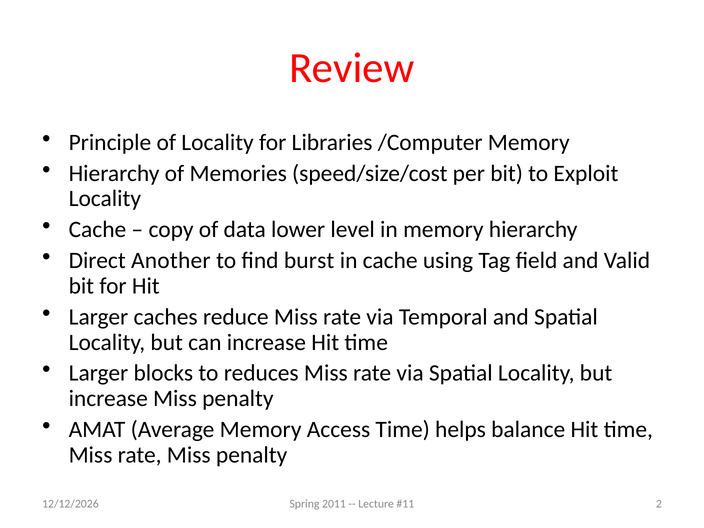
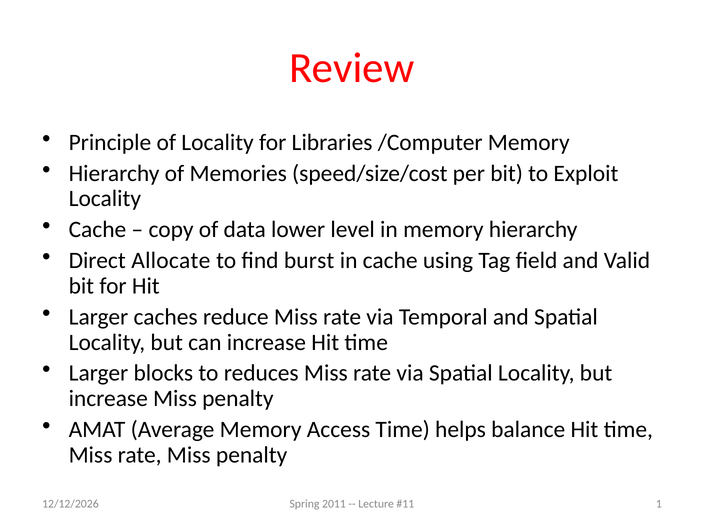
Another: Another -> Allocate (171, 261)
2: 2 -> 1 (659, 504)
